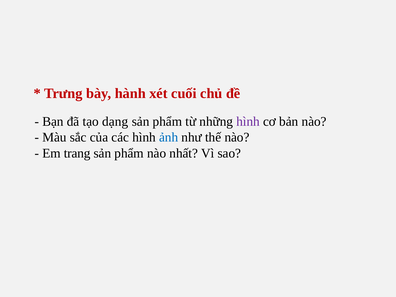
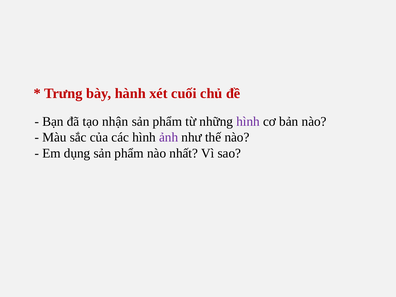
dạng: dạng -> nhận (115, 122)
ảnh colour: blue -> purple (169, 137)
trang: trang -> dụng (77, 153)
